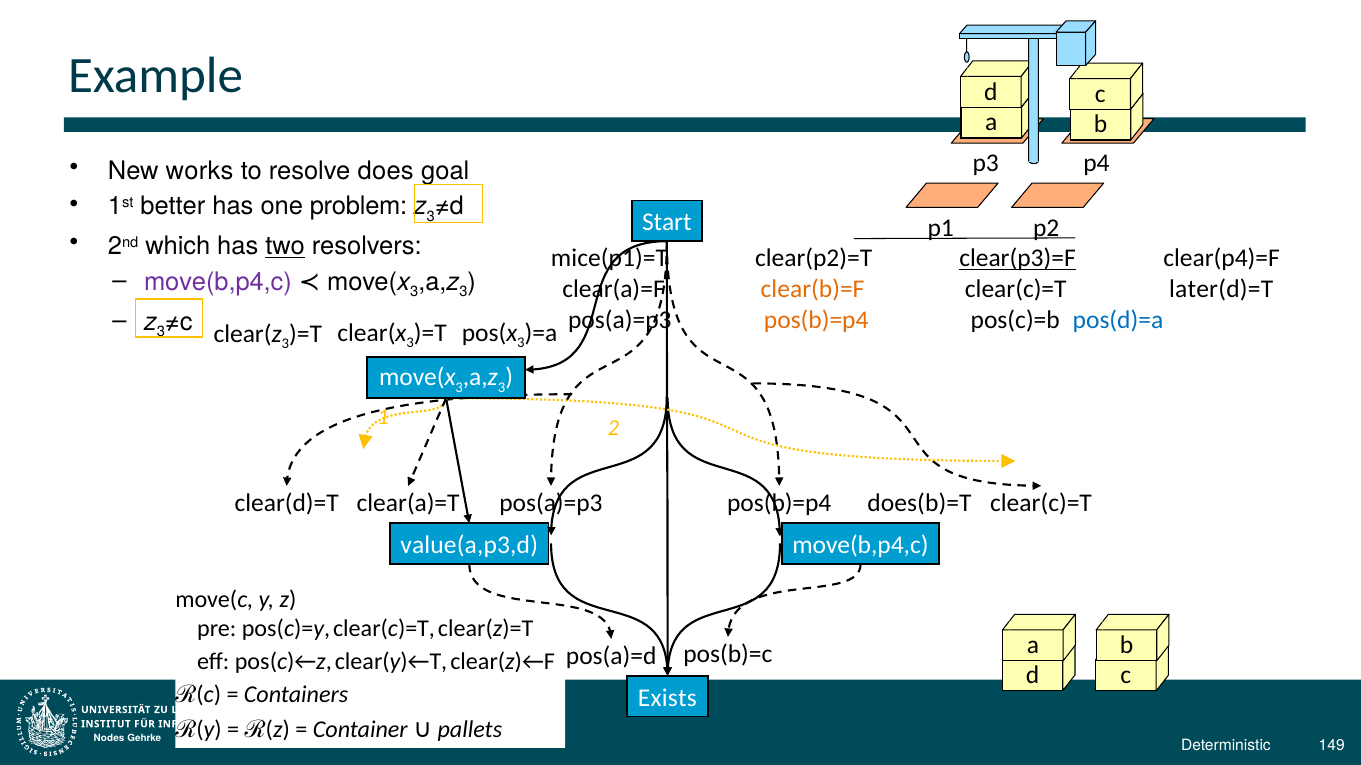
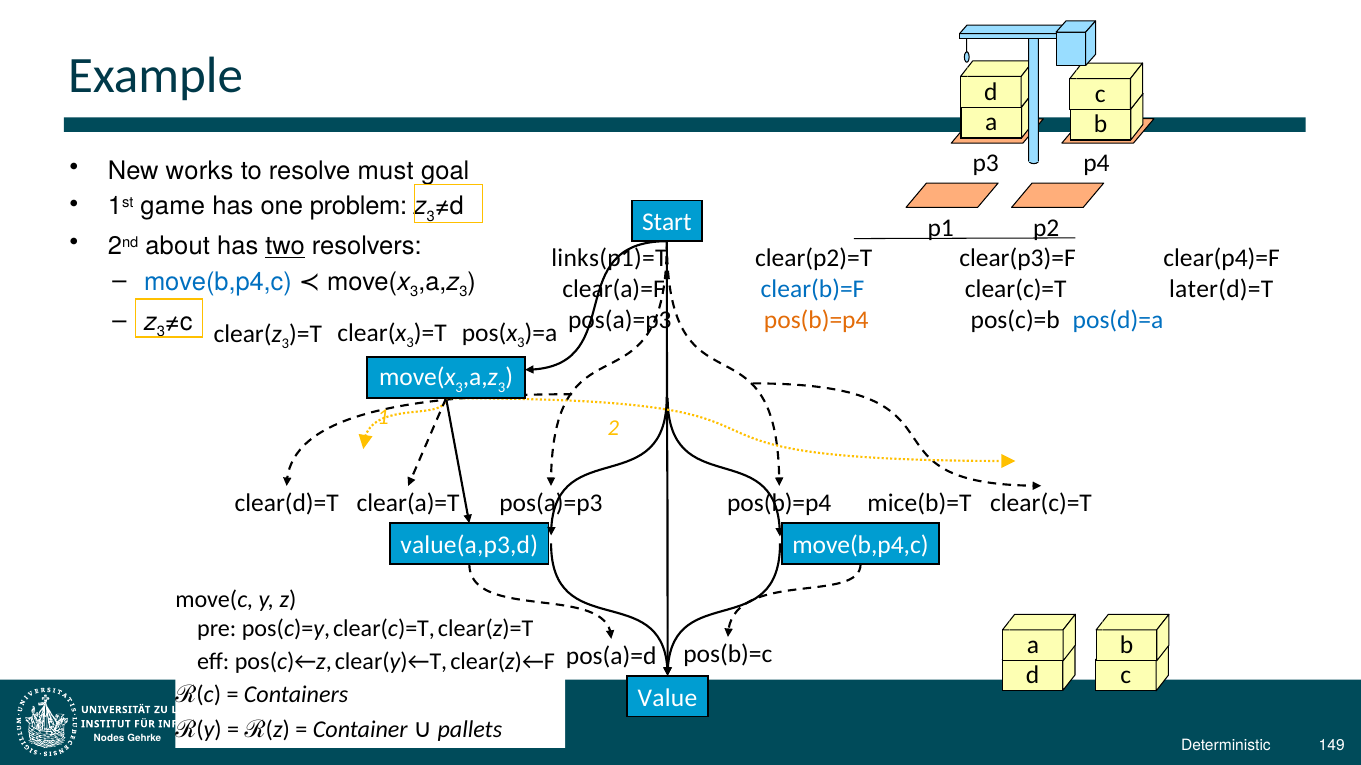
does: does -> must (386, 171)
better: better -> game (173, 207)
which: which -> about (178, 247)
mice(p1)=T: mice(p1)=T -> links(p1)=T (609, 259)
clear(p3)=F underline: present -> none (1018, 259)
move(b,p4,c colour: purple -> blue (218, 282)
clear(b)=F colour: orange -> blue (813, 289)
does(b)=T: does(b)=T -> mice(b)=T (919, 503)
Exists: Exists -> Value (667, 699)
